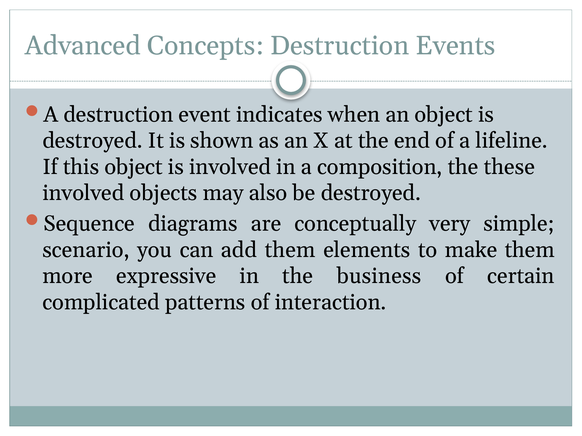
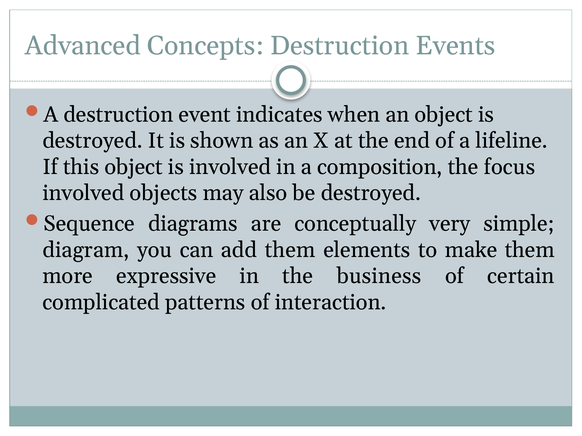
these: these -> focus (509, 167)
scenario: scenario -> diagram (86, 250)
